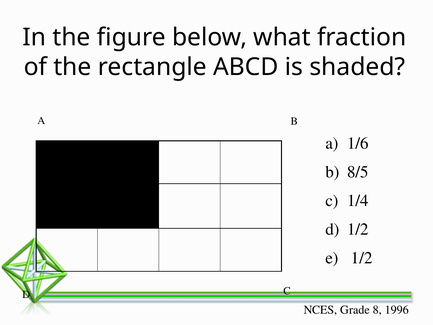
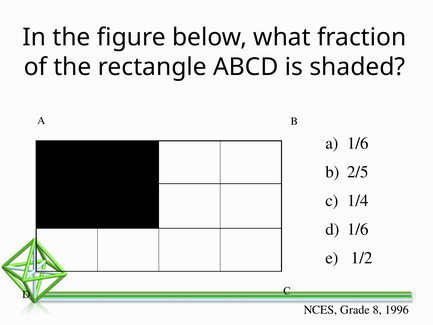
8/5: 8/5 -> 2/5 (358, 172)
d 1/2: 1/2 -> 1/6 (358, 229)
